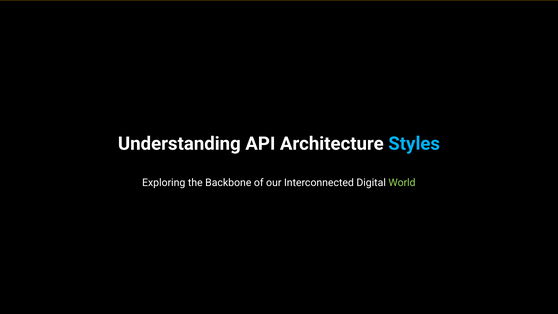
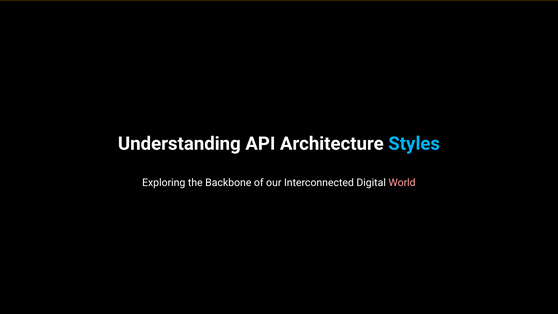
World colour: light green -> pink (402, 183)
